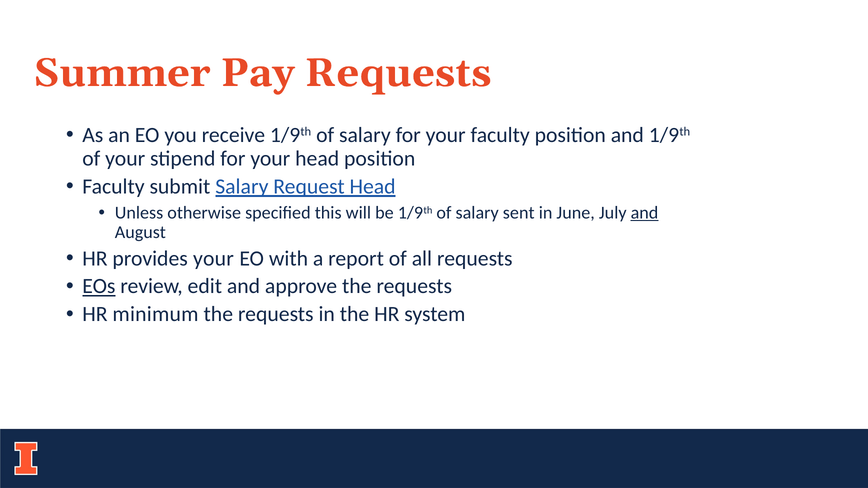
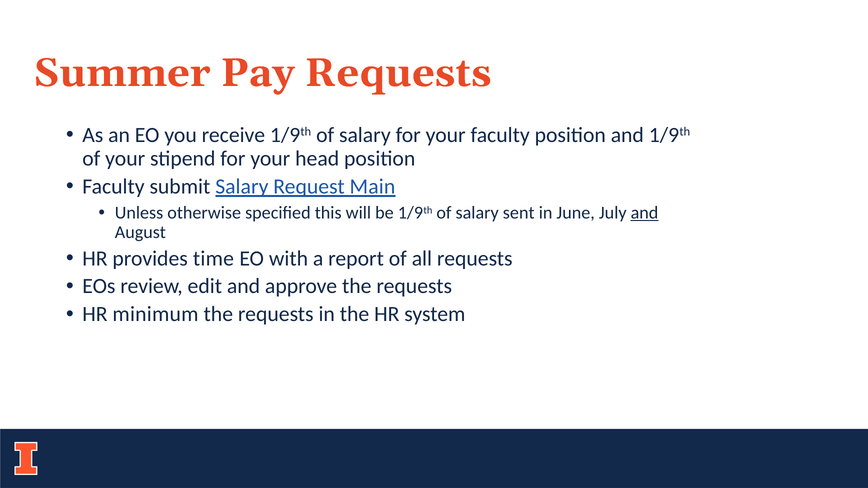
Request Head: Head -> Main (372, 187)
provides your: your -> time (213, 259)
EOs underline: present -> none (99, 286)
